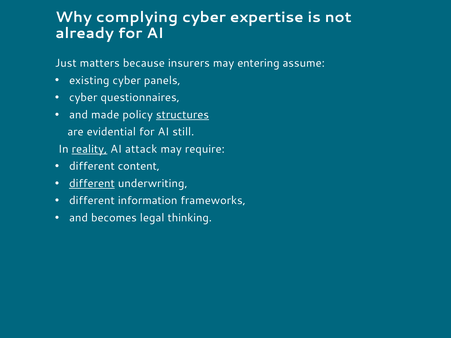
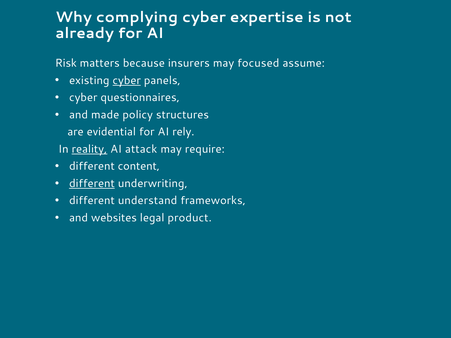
Just: Just -> Risk (66, 63)
entering: entering -> focused (258, 63)
cyber underline: none -> present (127, 80)
structures underline: present -> none (182, 115)
still: still -> rely (183, 132)
information: information -> understand (148, 201)
becomes: becomes -> websites (114, 218)
thinking: thinking -> product (190, 218)
